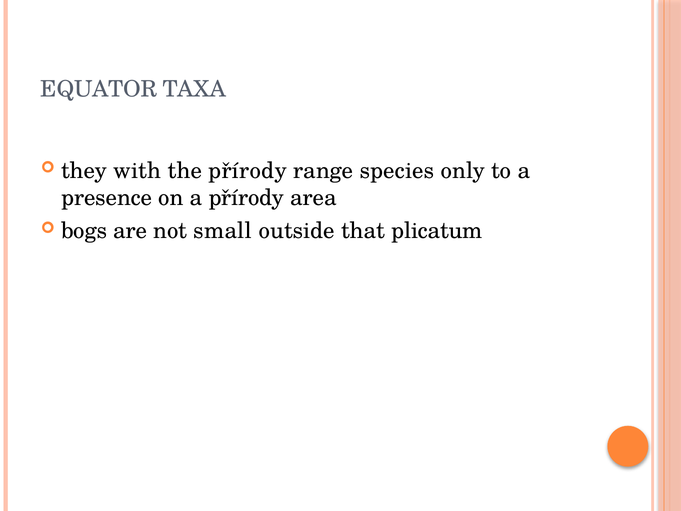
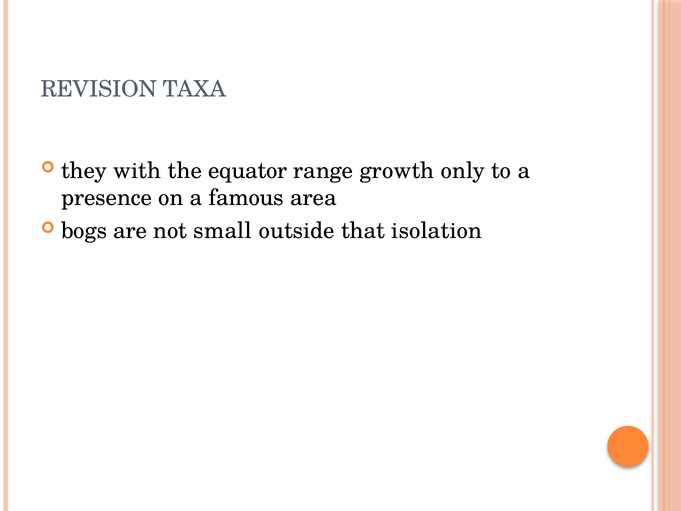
EQUATOR: EQUATOR -> REVISION (99, 89)
the přírody: přírody -> equator (248, 171)
species: species -> growth (397, 171)
a přírody: přírody -> famous (246, 198)
plicatum: plicatum -> isolation (437, 231)
